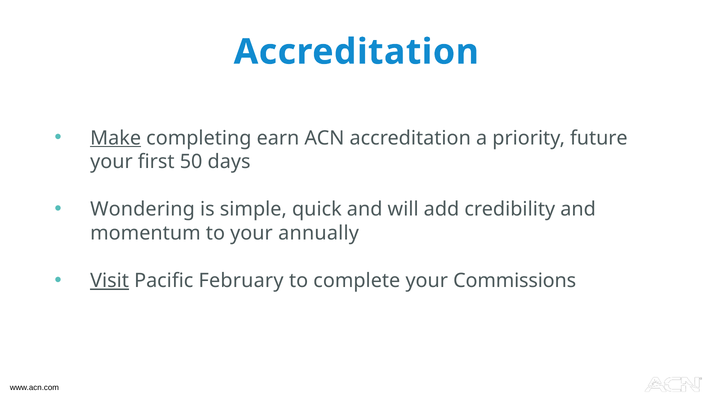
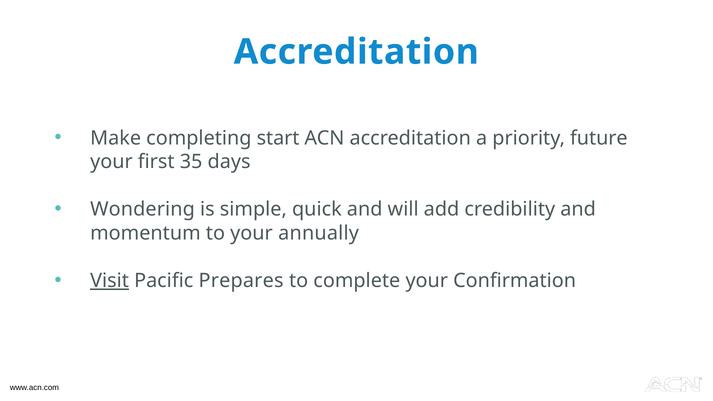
Make underline: present -> none (116, 138)
earn: earn -> start (278, 138)
50: 50 -> 35 (191, 162)
February: February -> Prepares (241, 281)
Commissions: Commissions -> Confirmation (515, 281)
